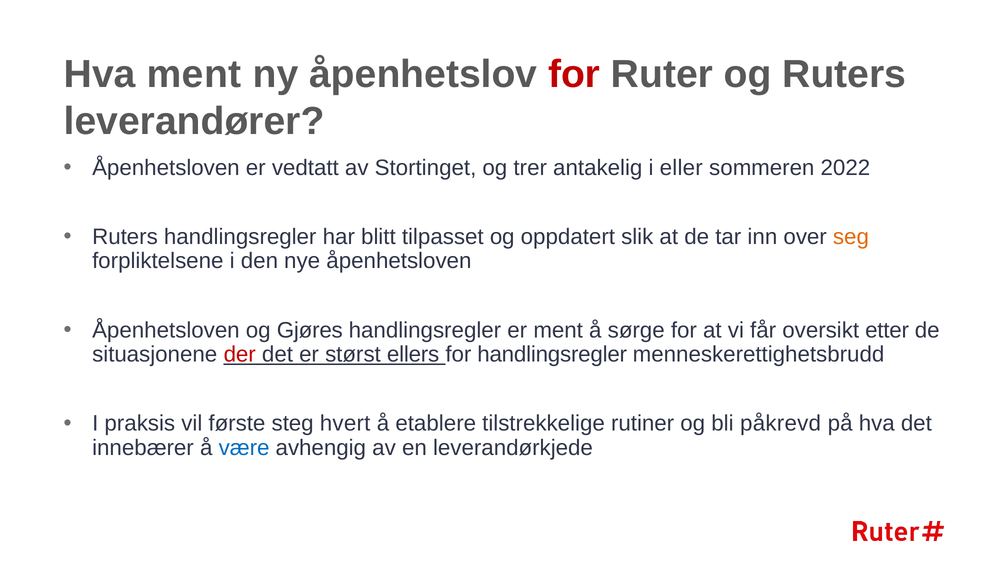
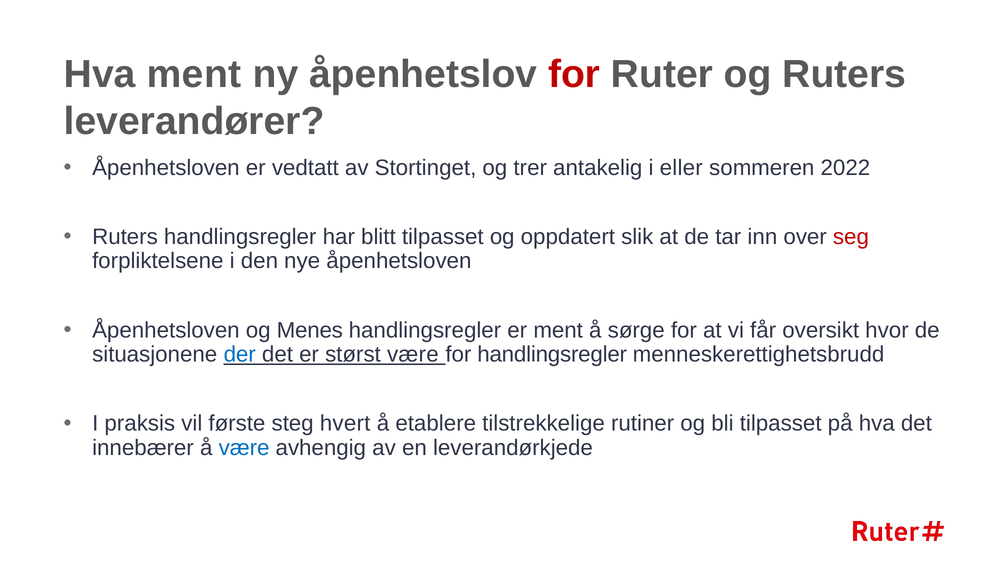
seg colour: orange -> red (851, 237)
Gjøres: Gjøres -> Menes (310, 331)
etter: etter -> hvor (887, 331)
der colour: red -> blue (240, 355)
størst ellers: ellers -> være (413, 355)
bli påkrevd: påkrevd -> tilpasset (781, 424)
